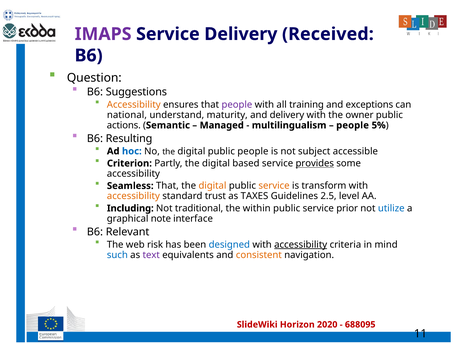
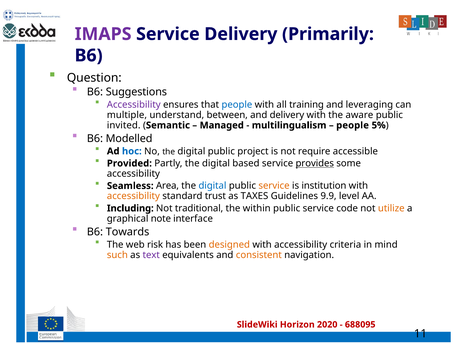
Received: Received -> Primarily (328, 34)
Accessibility colour: orange -> purple (134, 104)
people colour: purple -> blue (237, 104)
exceptions: exceptions -> leveraging (369, 104)
national: national -> multiple (127, 115)
maturity: maturity -> between (227, 115)
owner: owner -> aware (359, 115)
actions: actions -> invited (124, 125)
Resulting: Resulting -> Modelled (129, 138)
public people: people -> project (253, 151)
subject: subject -> require (314, 151)
Criterion: Criterion -> Provided (129, 163)
Seamless That: That -> Area (167, 186)
digital colour: orange -> blue (212, 186)
transform: transform -> institution (324, 186)
2.5: 2.5 -> 9.9 (329, 196)
prior: prior -> code (347, 208)
utilize colour: blue -> orange (391, 208)
Relevant: Relevant -> Towards (128, 232)
designed colour: blue -> orange (229, 244)
accessibility underline: present -> none (301, 244)
such colour: blue -> orange (117, 255)
